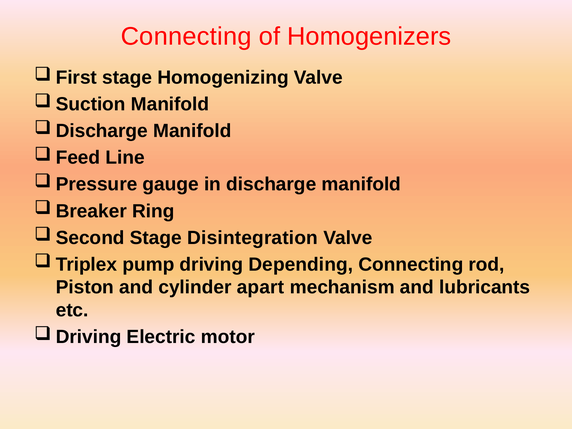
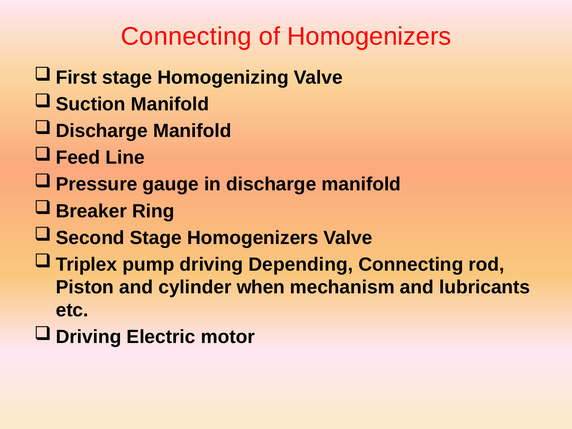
Stage Disintegration: Disintegration -> Homogenizers (253, 238)
apart: apart -> when (261, 287)
